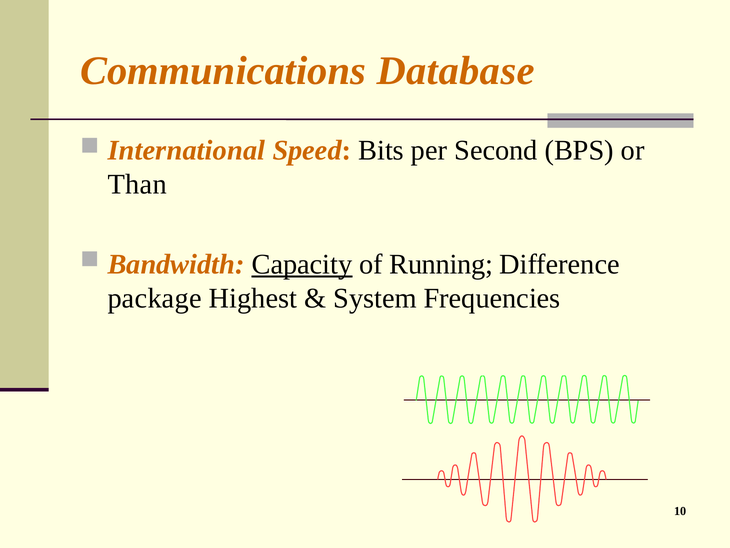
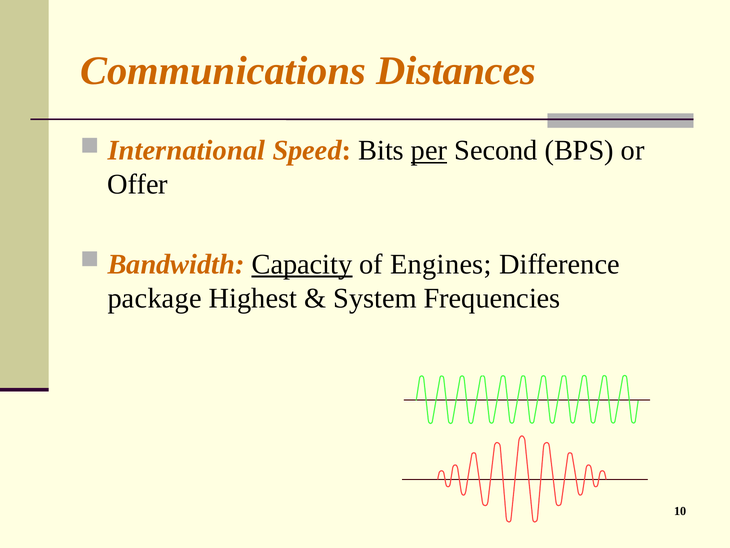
Database: Database -> Distances (456, 71)
per underline: none -> present (429, 150)
Than: Than -> Offer (138, 184)
Running: Running -> Engines (441, 264)
